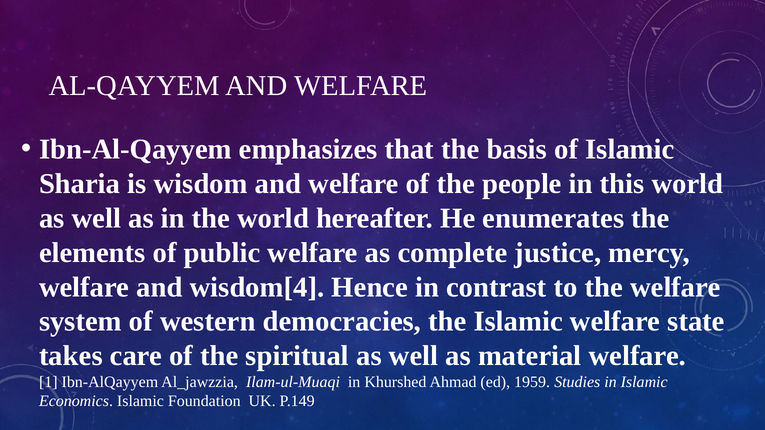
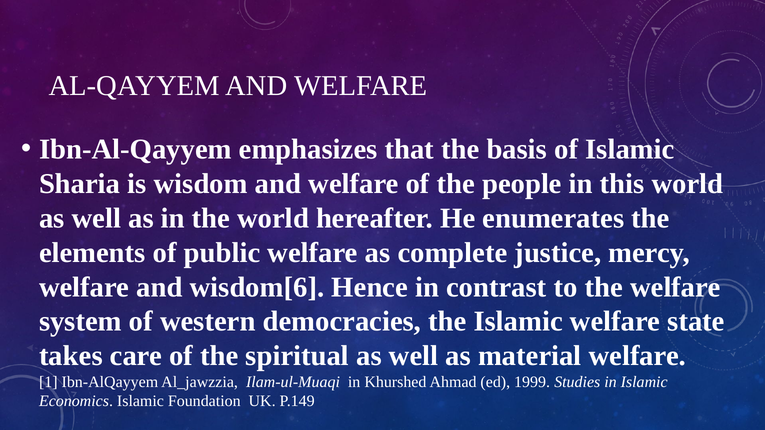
wisdom[4: wisdom[4 -> wisdom[6 (257, 287)
1959: 1959 -> 1999 (532, 382)
